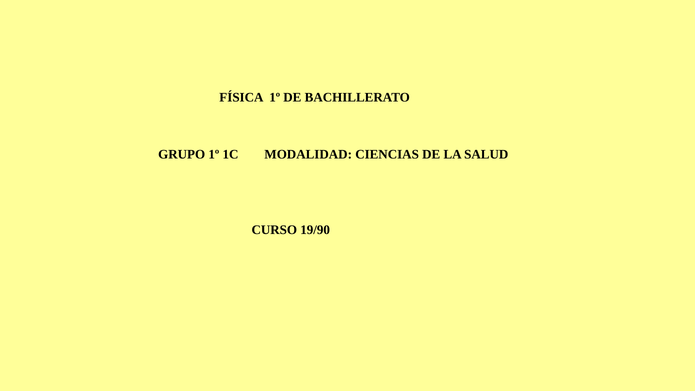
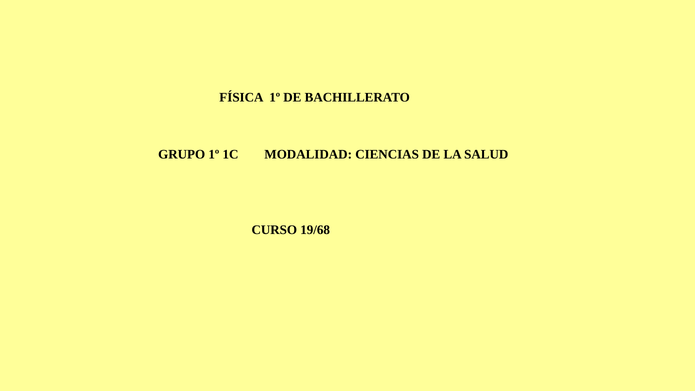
19/90: 19/90 -> 19/68 (315, 230)
